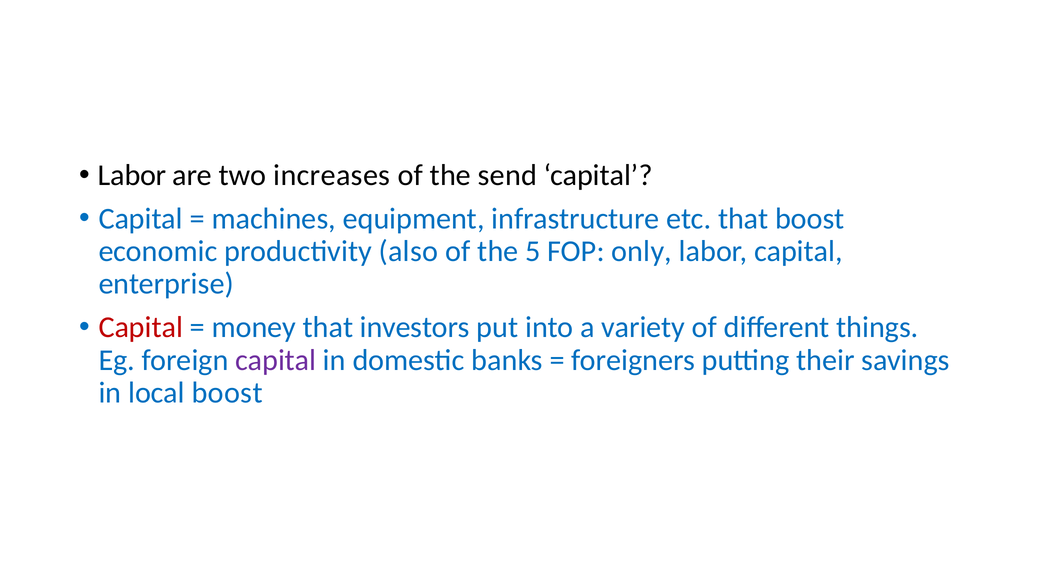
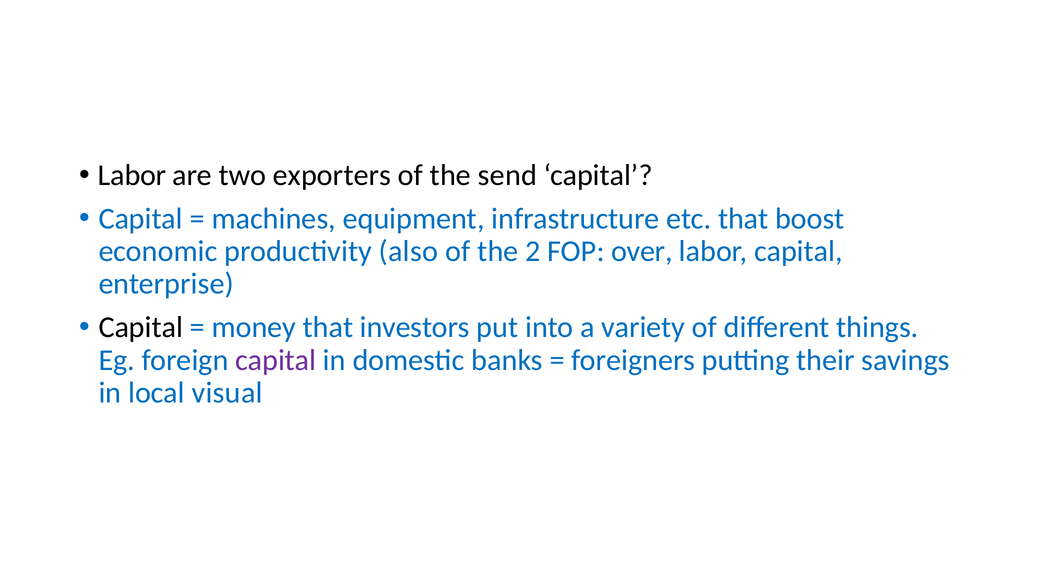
increases: increases -> exporters (332, 175)
5: 5 -> 2 (533, 251)
only: only -> over (642, 251)
Capital colour: red -> black (141, 328)
local boost: boost -> visual (227, 393)
